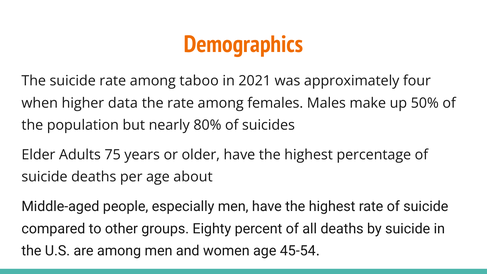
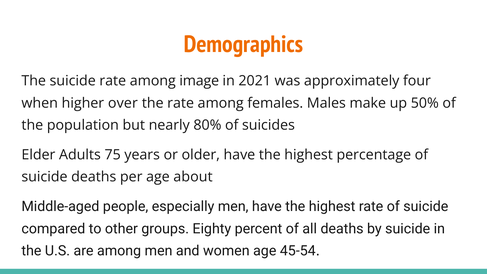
taboo: taboo -> image (199, 81)
data: data -> over (123, 103)
